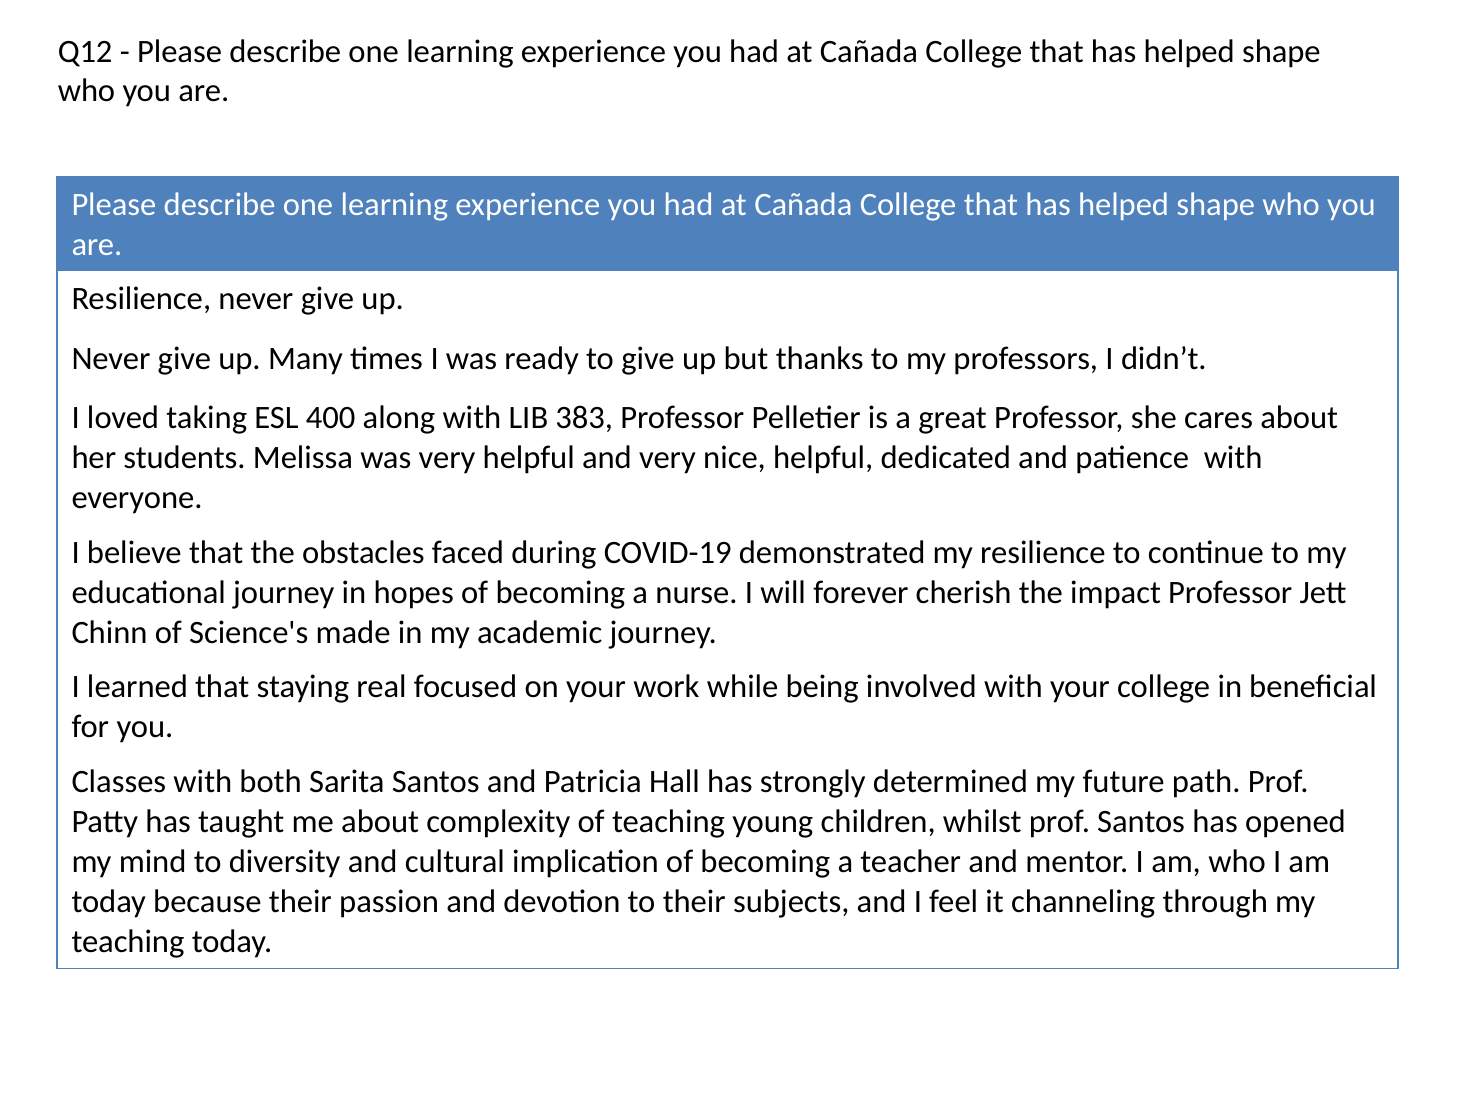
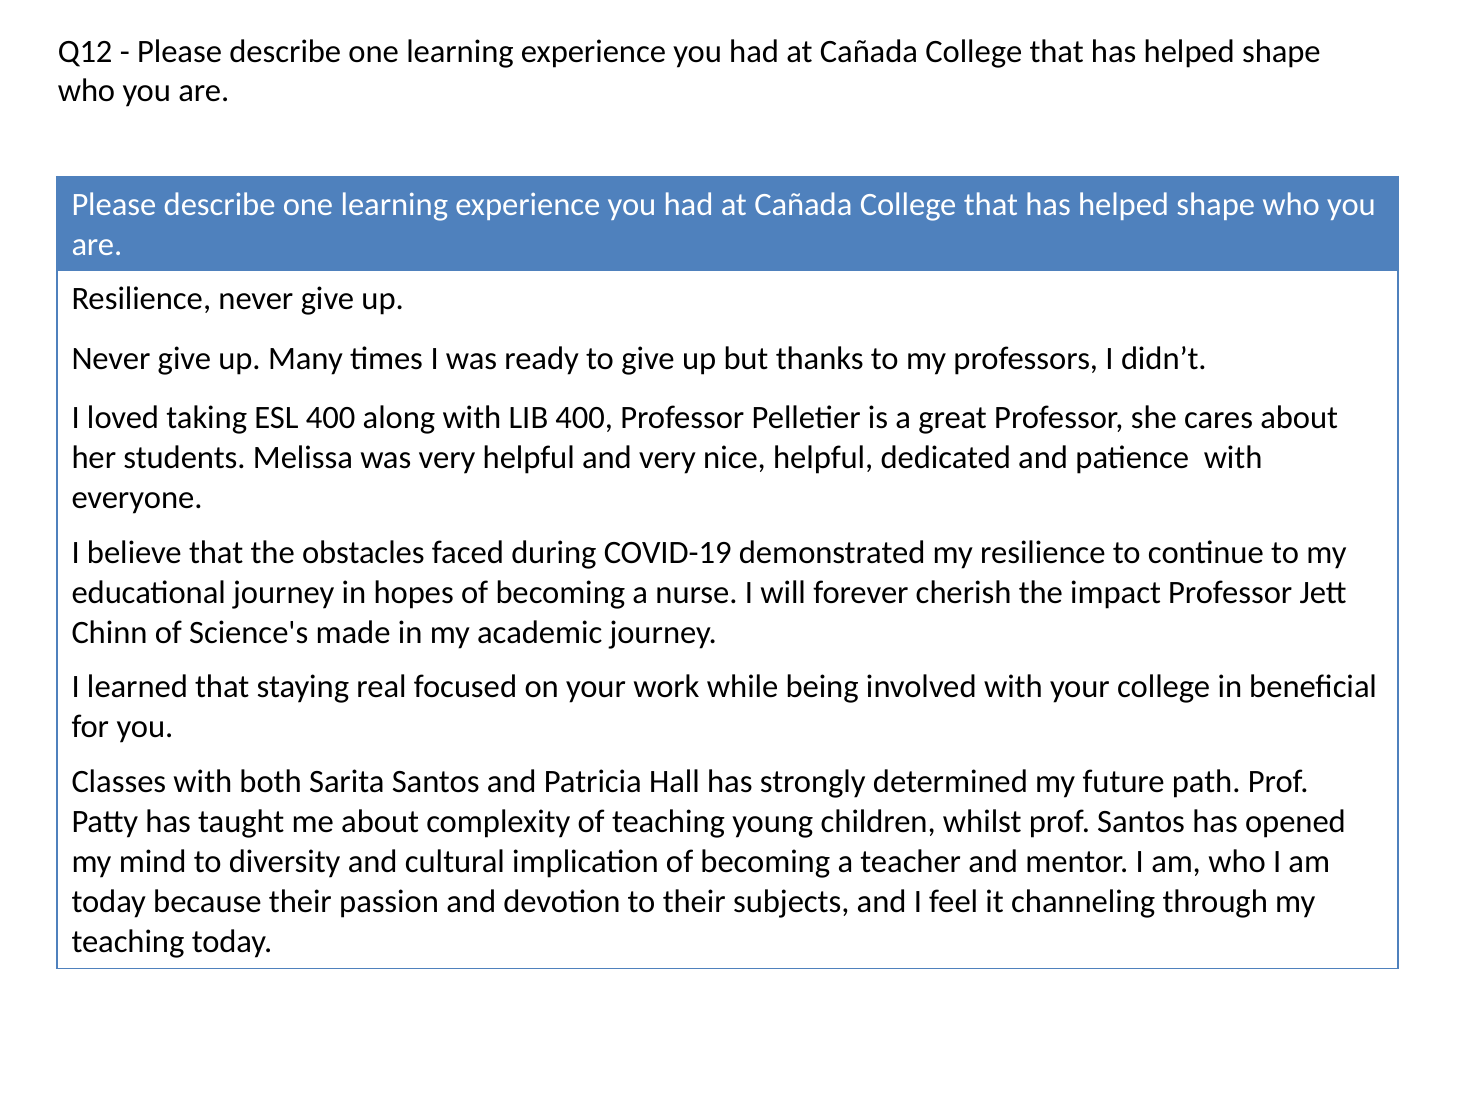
LIB 383: 383 -> 400 (584, 418)
